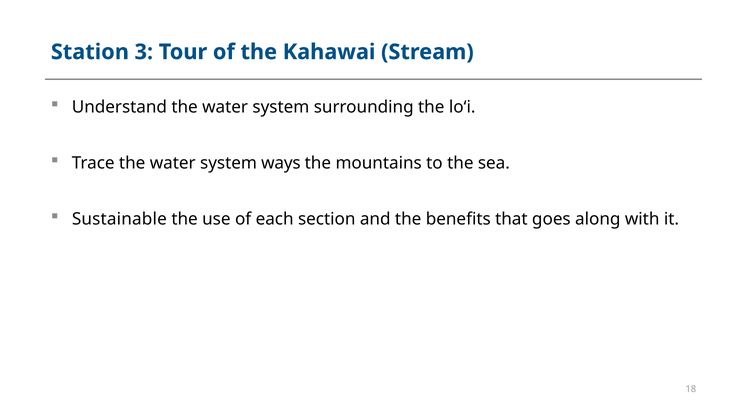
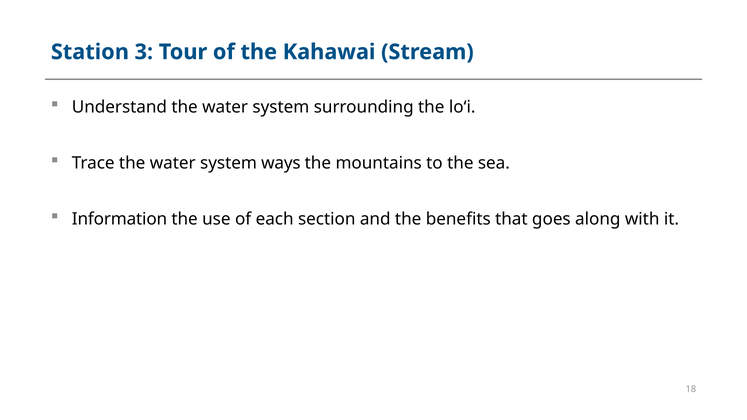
Sustainable: Sustainable -> Information (120, 219)
